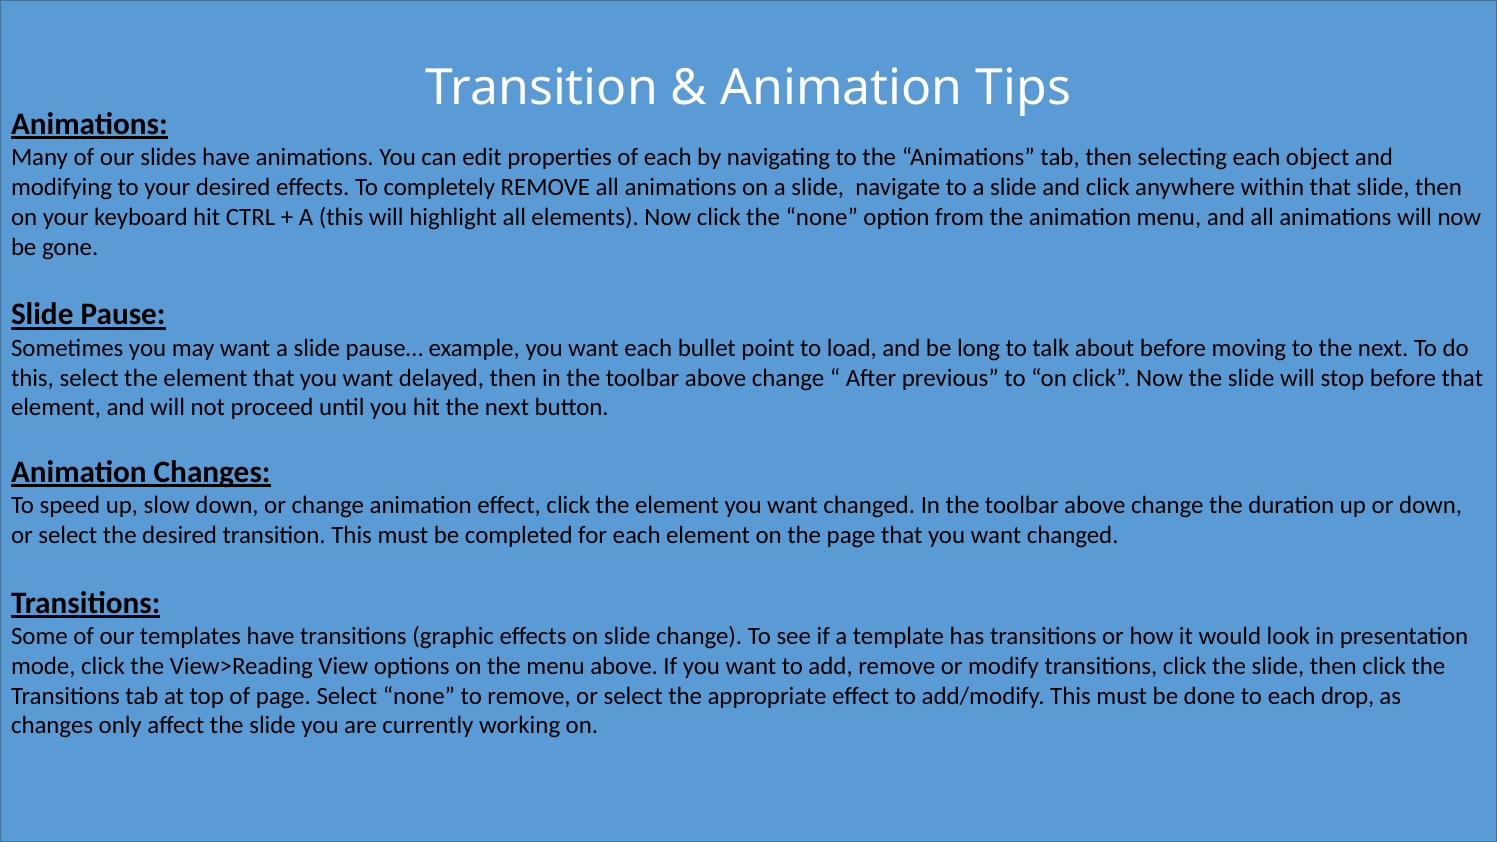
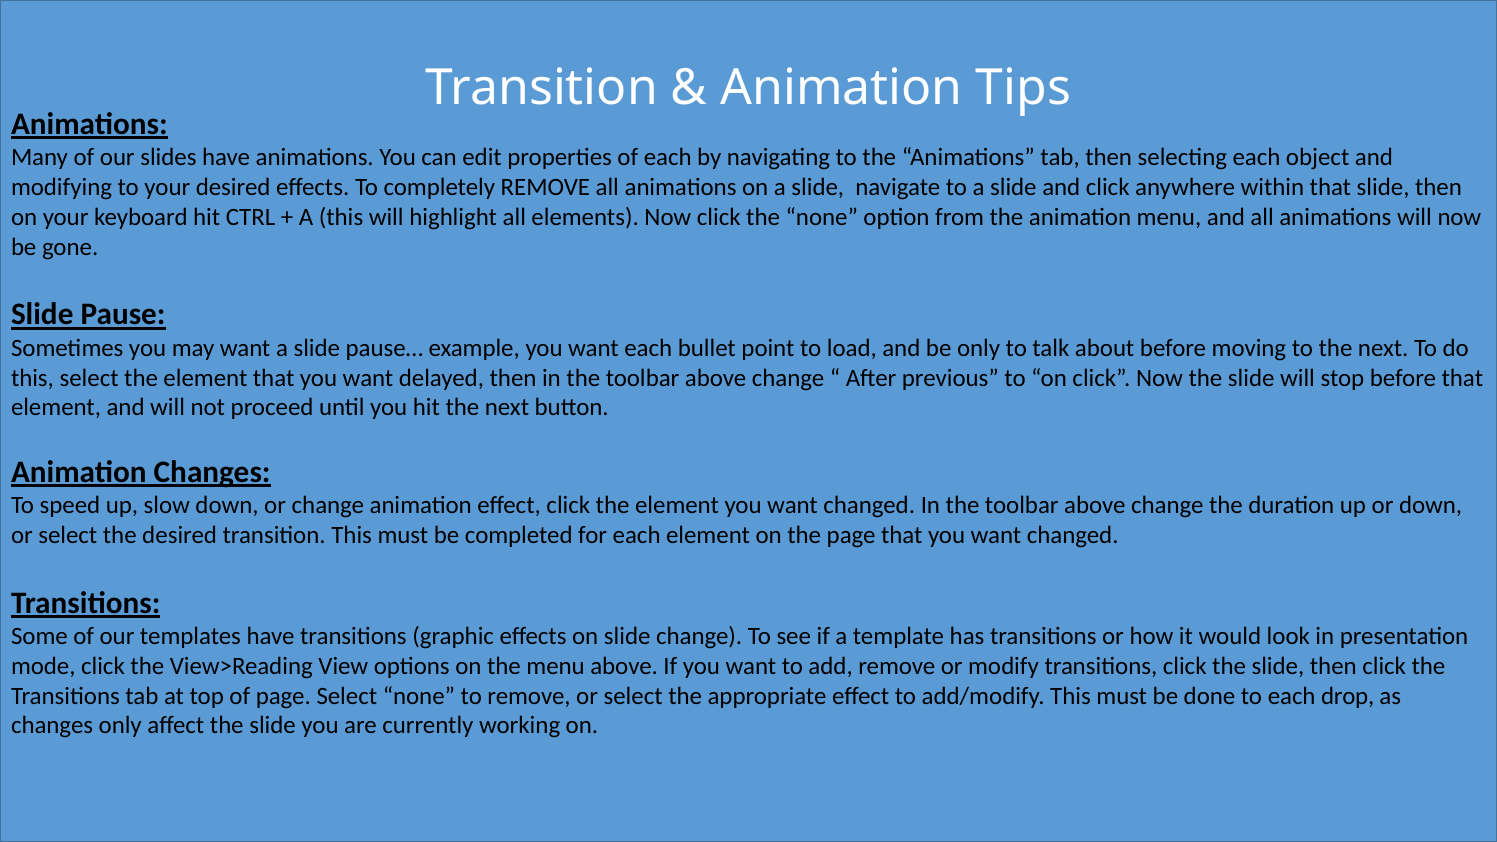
be long: long -> only (979, 348)
